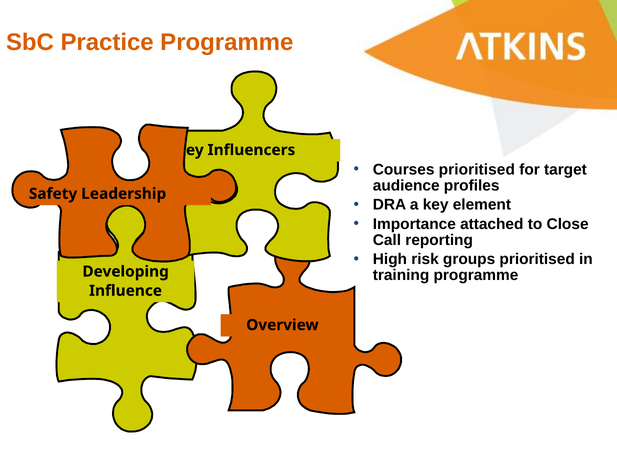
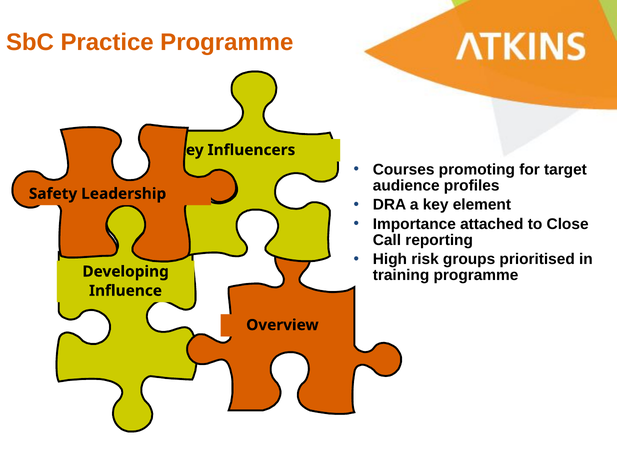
Courses prioritised: prioritised -> promoting (477, 169)
